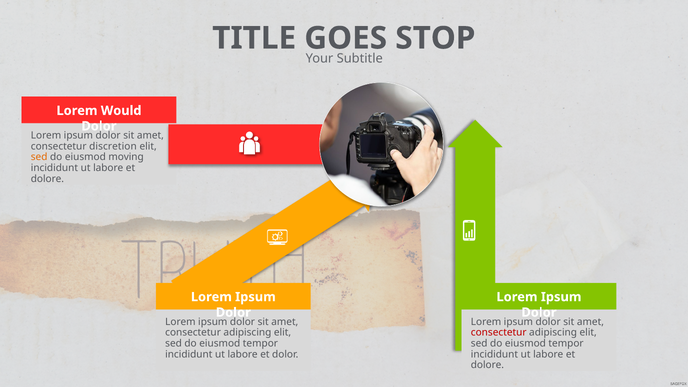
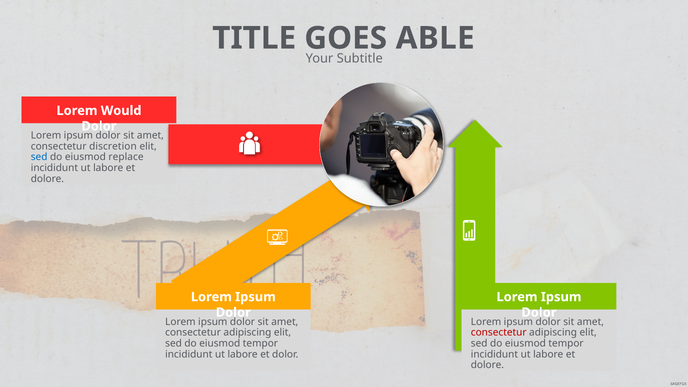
STOP: STOP -> ABLE (435, 38)
sed colour: orange -> blue (39, 157)
moving: moving -> replace (126, 157)
